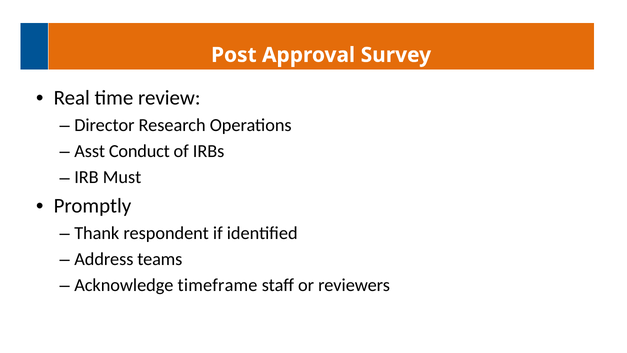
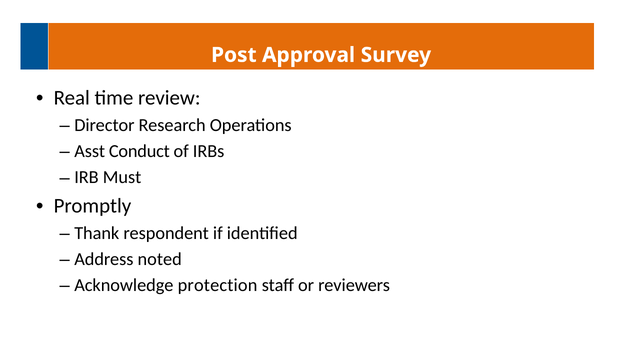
teams: teams -> noted (160, 259)
timeframe: timeframe -> protection (218, 285)
